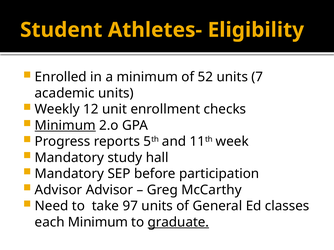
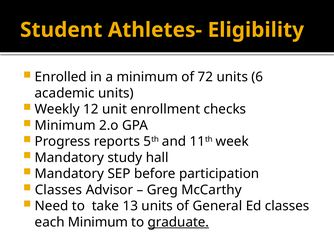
52: 52 -> 72 (205, 77)
7: 7 -> 6 (257, 77)
Minimum underline: present -> none (65, 126)
Advisor: Advisor -> Classes (58, 190)
97: 97 -> 13 (130, 206)
